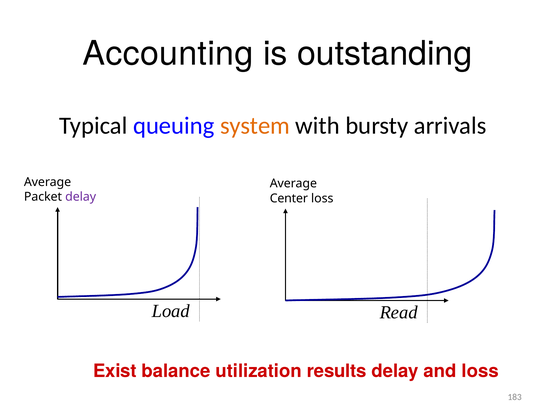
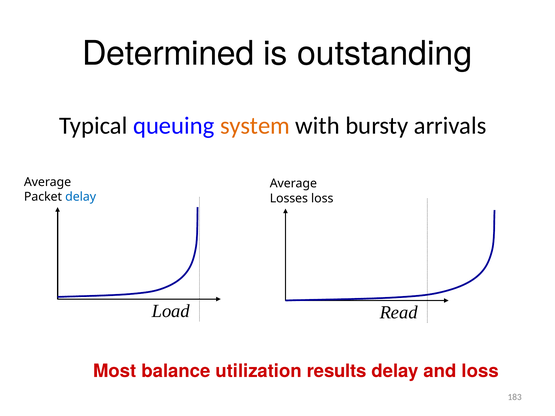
Accounting: Accounting -> Determined (168, 54)
delay colour: purple -> blue (81, 197)
Center: Center -> Losses (289, 198)
Exist: Exist -> Most (115, 371)
